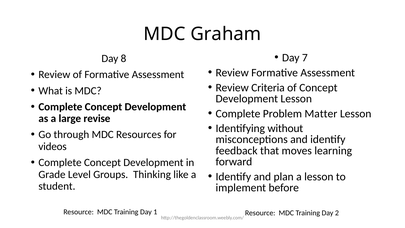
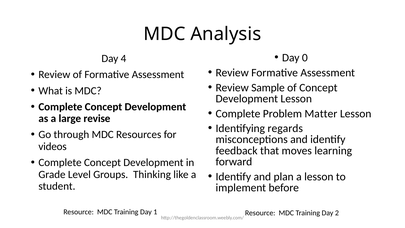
Graham: Graham -> Analysis (226, 34)
7: 7 -> 0 (305, 58)
8: 8 -> 4 (123, 59)
Criteria: Criteria -> Sample (268, 88)
without: without -> regards (285, 128)
